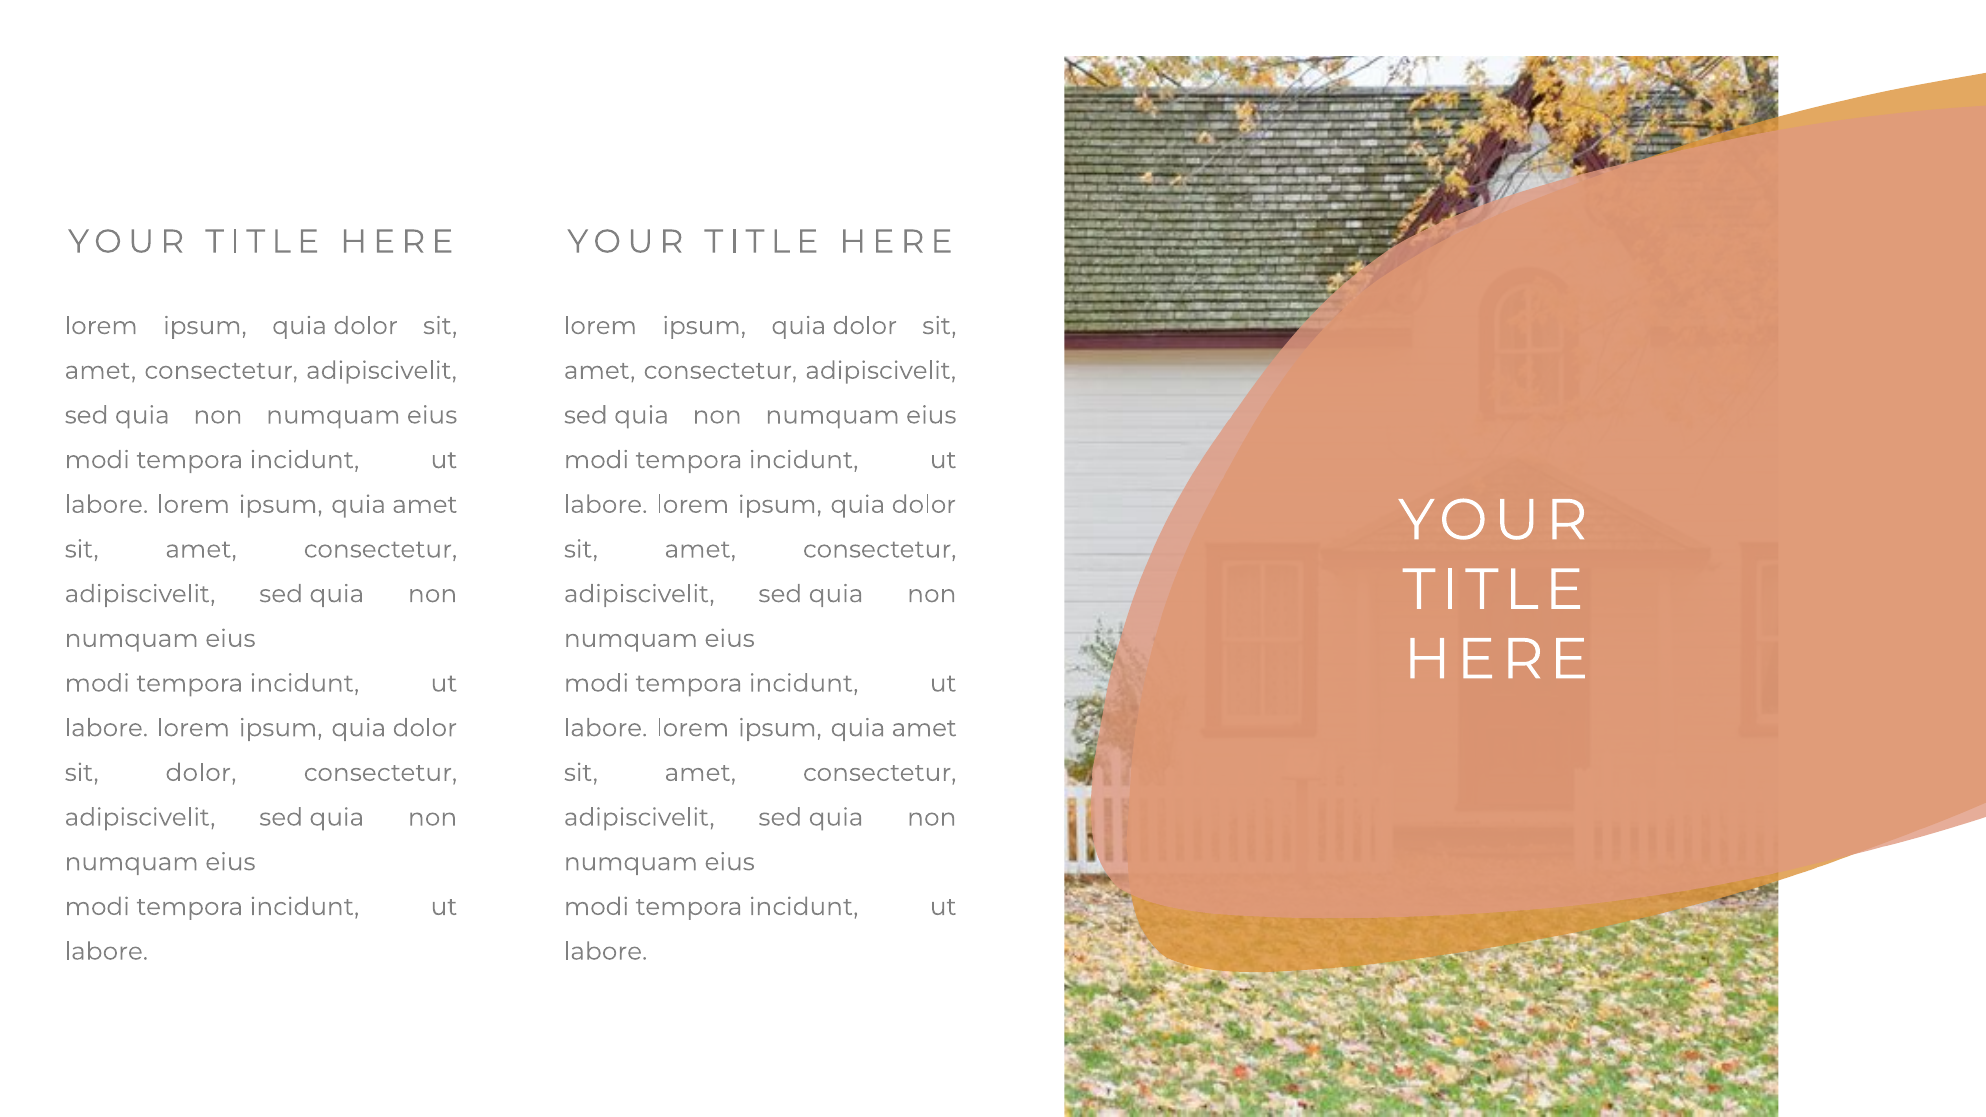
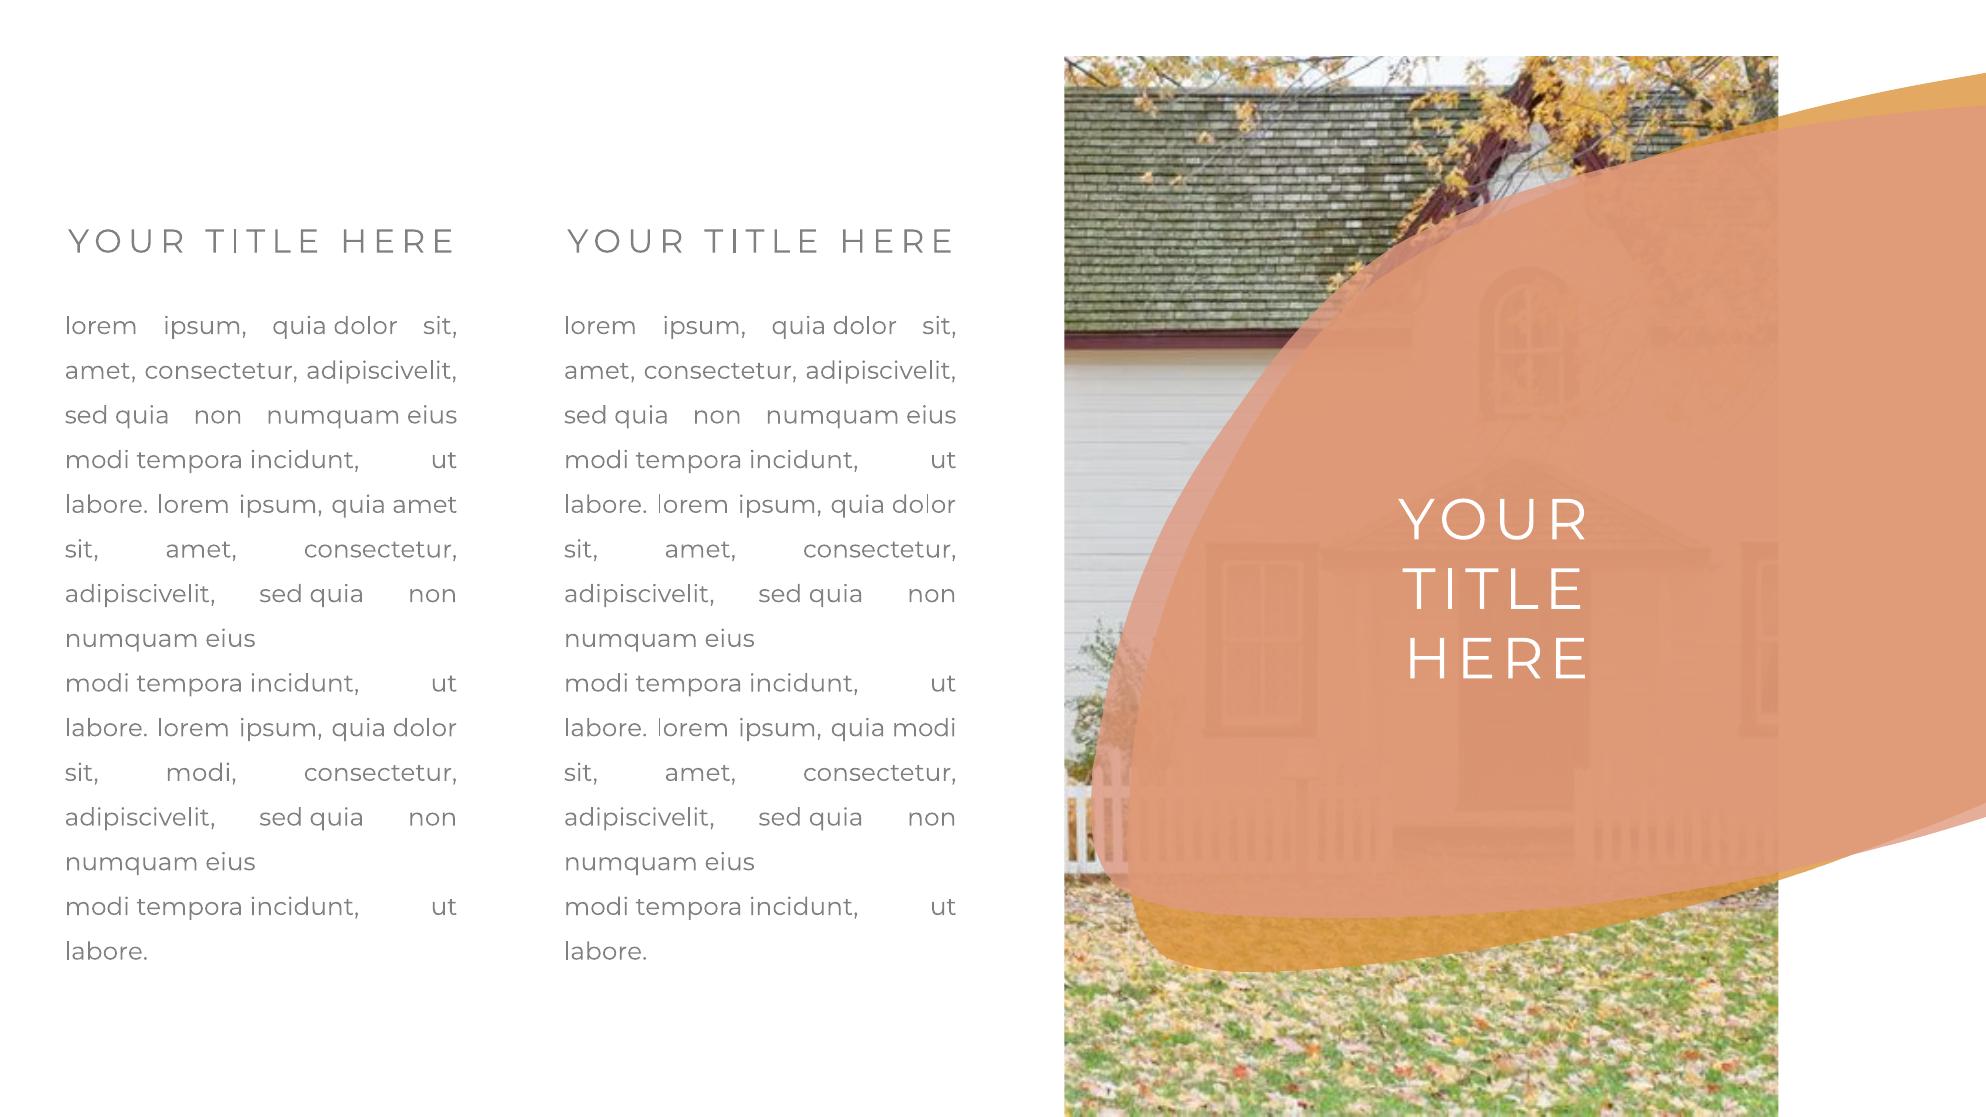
amet: amet -> modi (924, 728)
sit dolor: dolor -> modi (201, 773)
